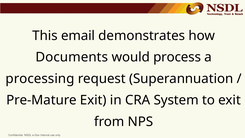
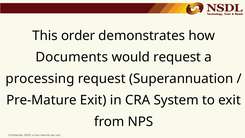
email: email -> order (78, 36)
would process: process -> request (177, 57)
